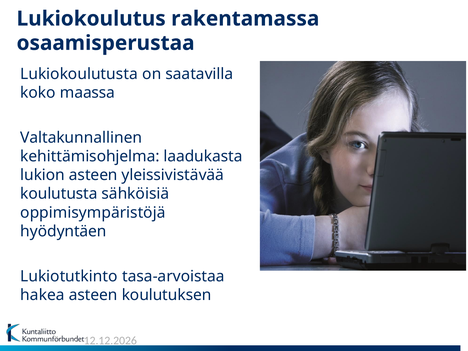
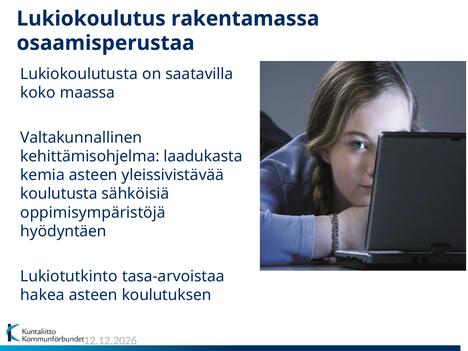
lukion: lukion -> kemia (42, 175)
